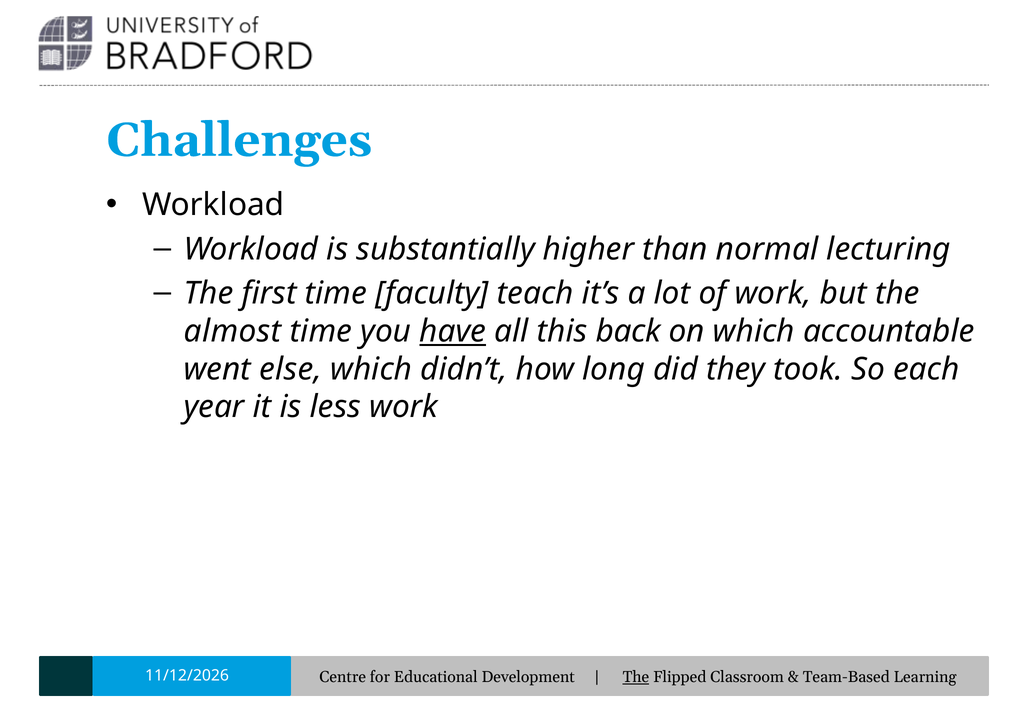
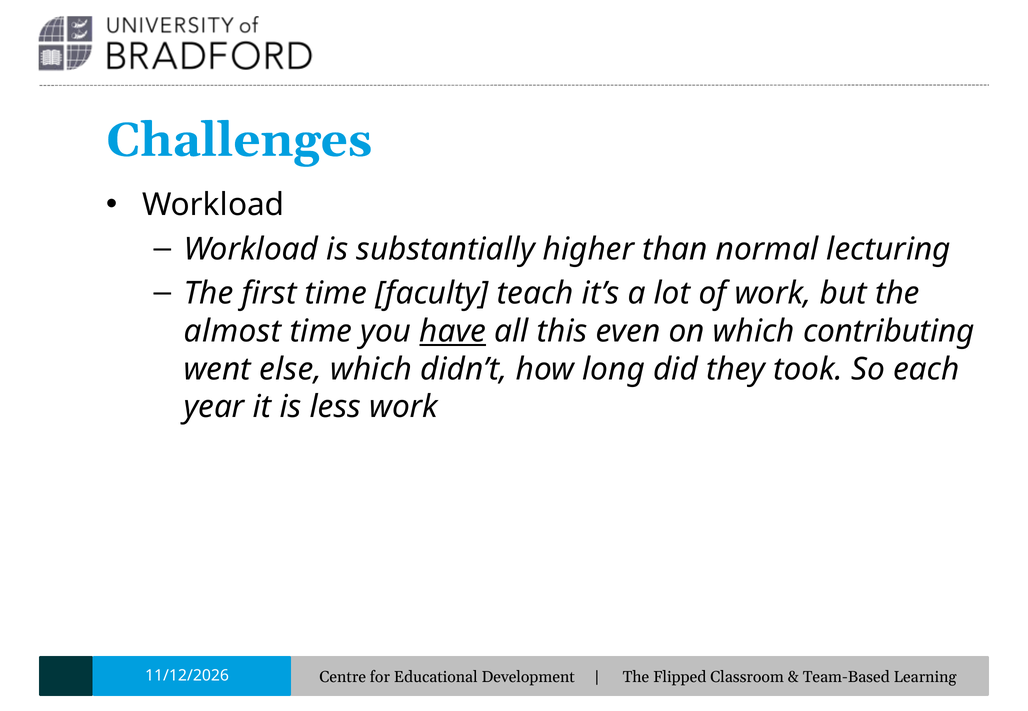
back: back -> even (628, 332)
accountable: accountable -> contributing (889, 332)
The underline: present -> none (636, 678)
